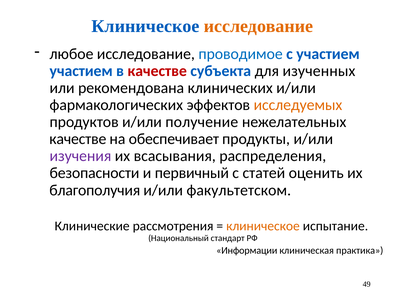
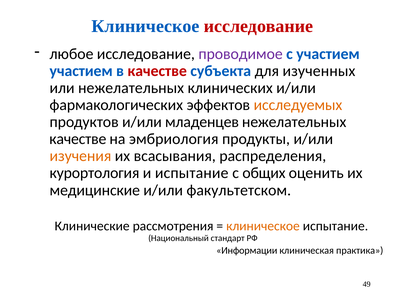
исследование colour: orange -> red (259, 26)
проводимое colour: blue -> purple (241, 54)
или рекомендована: рекомендована -> нежелательных (131, 88)
получение: получение -> младенцев (202, 122)
обеспечивает: обеспечивает -> эмбриология (174, 139)
изучения colour: purple -> orange (80, 156)
безопасности: безопасности -> курортология (94, 173)
и первичный: первичный -> испытание (192, 173)
статей: статей -> общих (264, 173)
благополучия: благополучия -> медицинские (95, 190)
